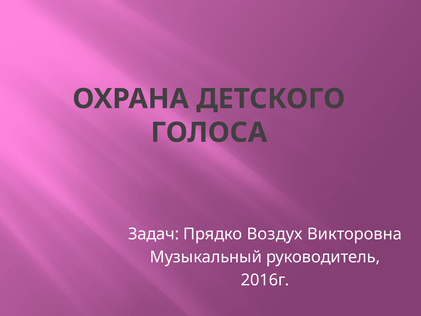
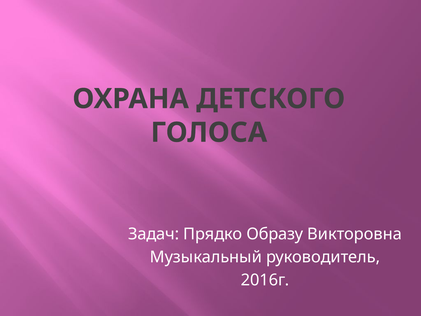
Воздух: Воздух -> Образу (275, 234)
